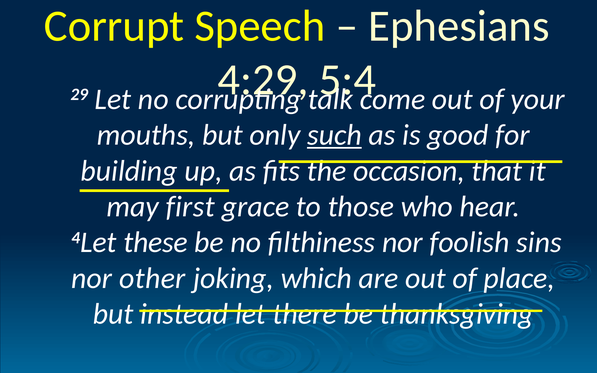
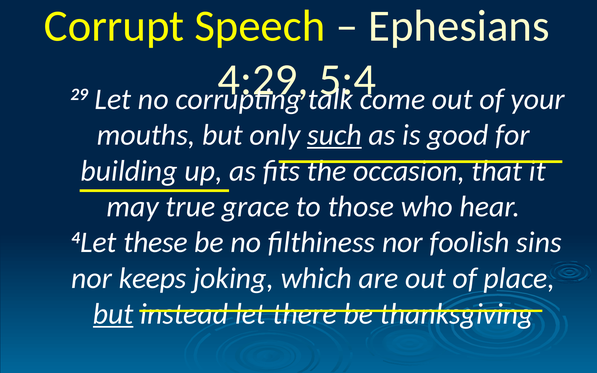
first: first -> true (190, 207)
other: other -> keeps (153, 278)
but underline: none -> present (113, 314)
